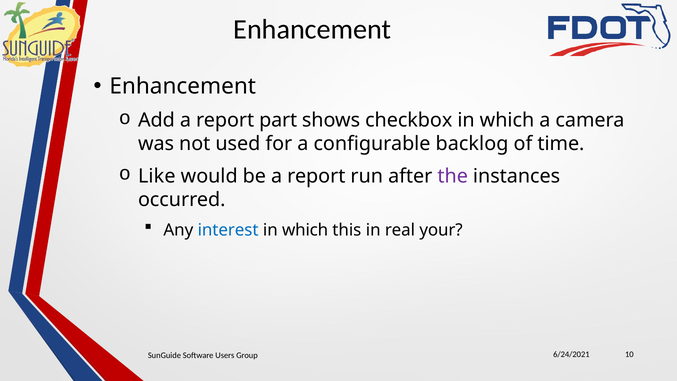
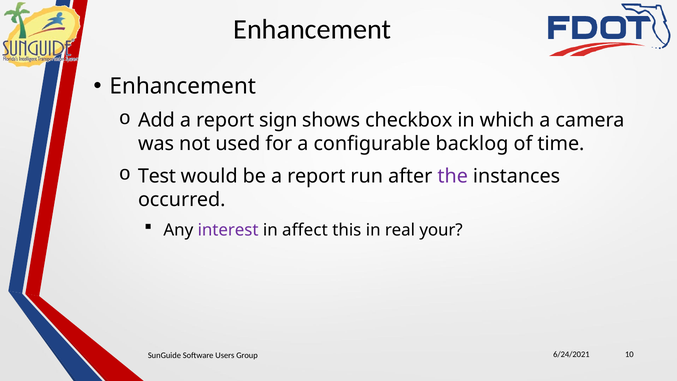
part: part -> sign (278, 120)
Like: Like -> Test (157, 176)
interest colour: blue -> purple (228, 230)
which: which -> affect (305, 230)
